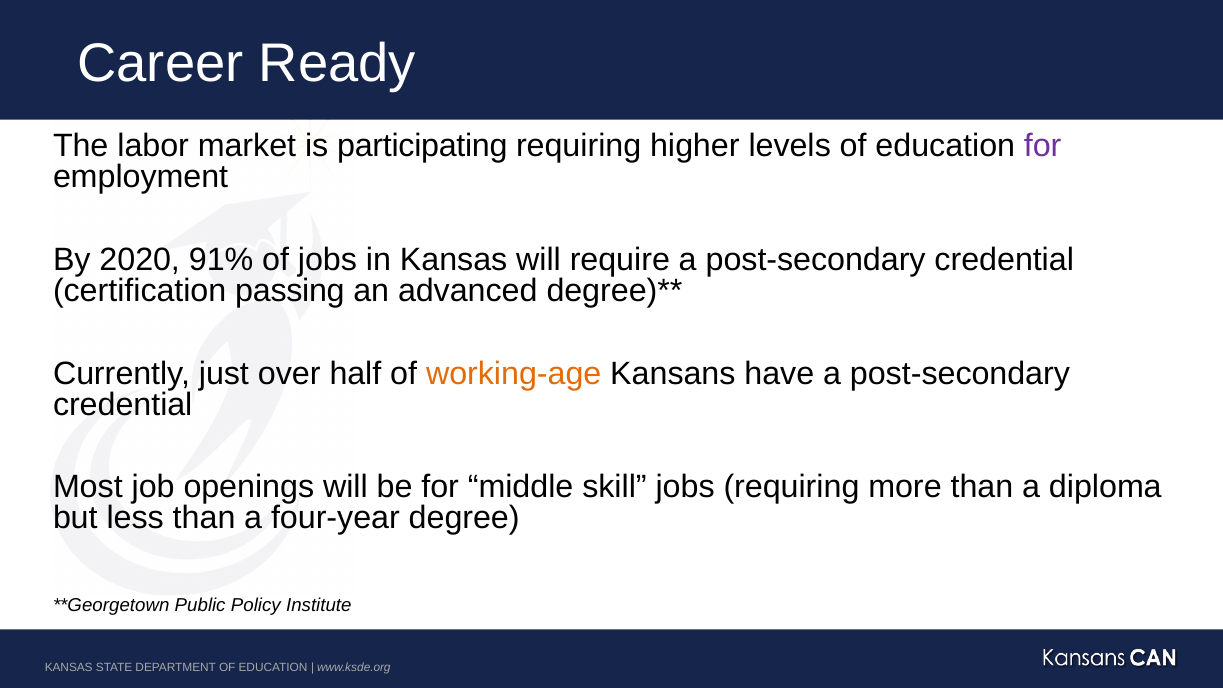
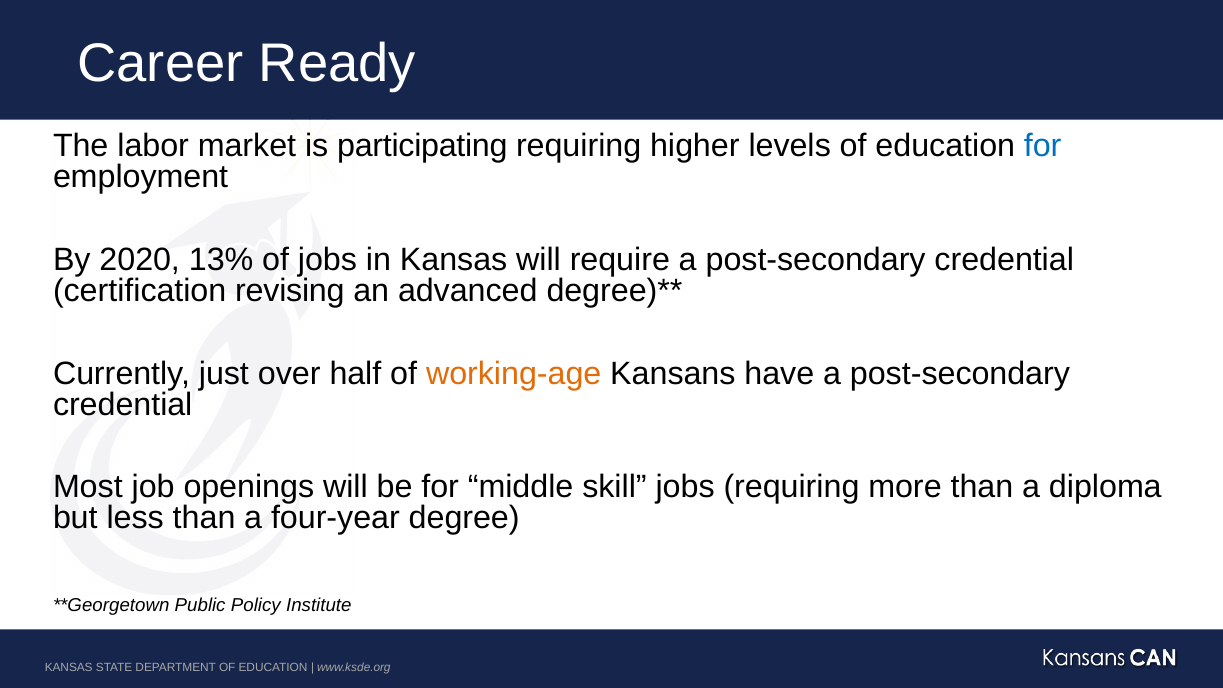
for colour: purple -> blue (1043, 146)
91%: 91% -> 13% (221, 260)
passing: passing -> revising (290, 291)
